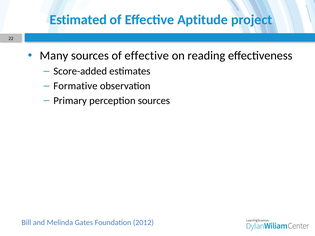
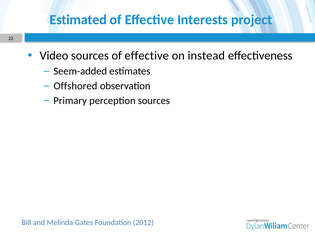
Aptitude: Aptitude -> Interests (203, 20)
Many: Many -> Video (54, 56)
reading: reading -> instead (206, 56)
Score-added: Score-added -> Seem-added (80, 71)
Formative: Formative -> Offshored (75, 86)
